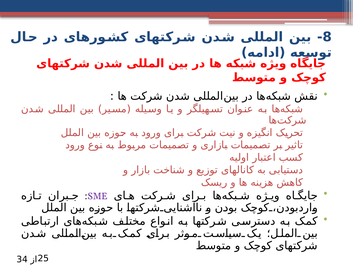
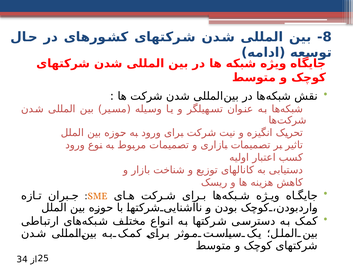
SME colour: purple -> orange (98, 196)
